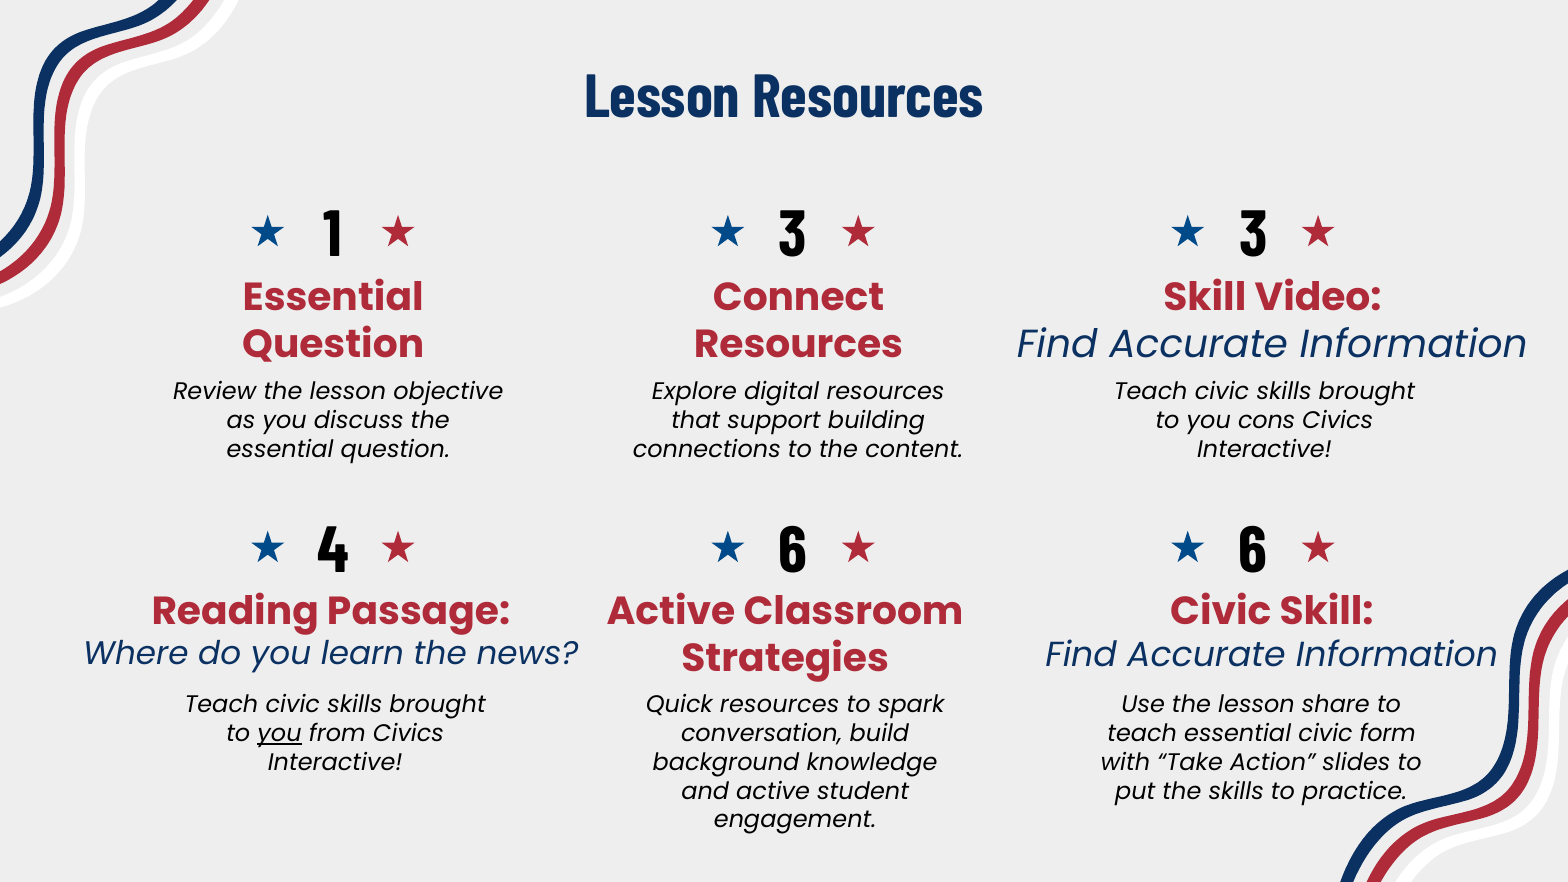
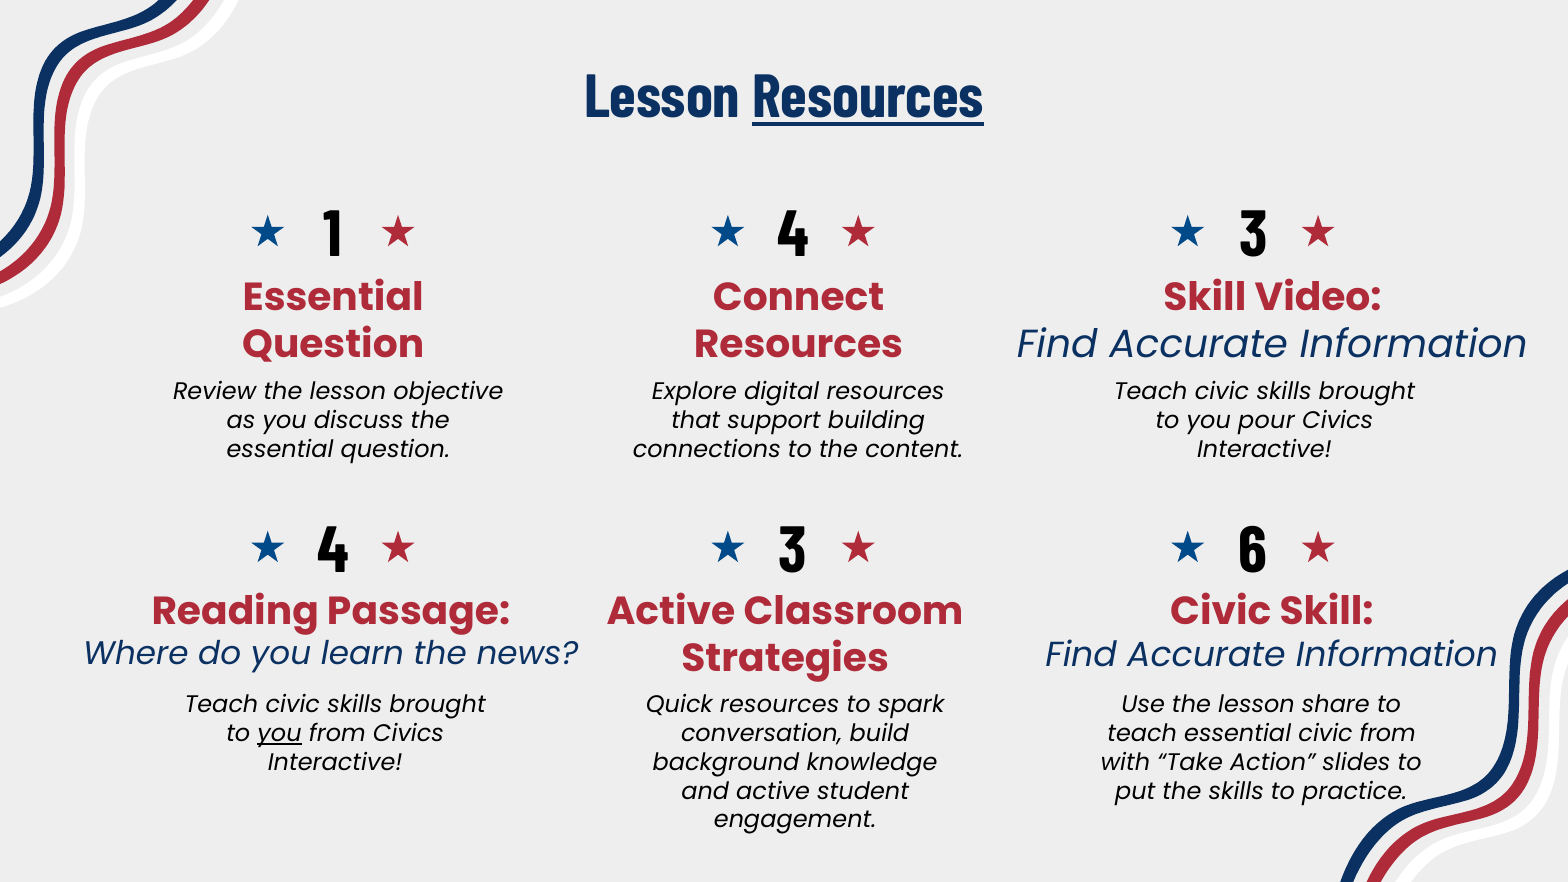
Resources underline: none -> present (868, 98)
1 3: 3 -> 4 (794, 235)
cons: cons -> pour (1266, 420)
6: 6 -> 3 (793, 551)
civic form: form -> from (1388, 734)
